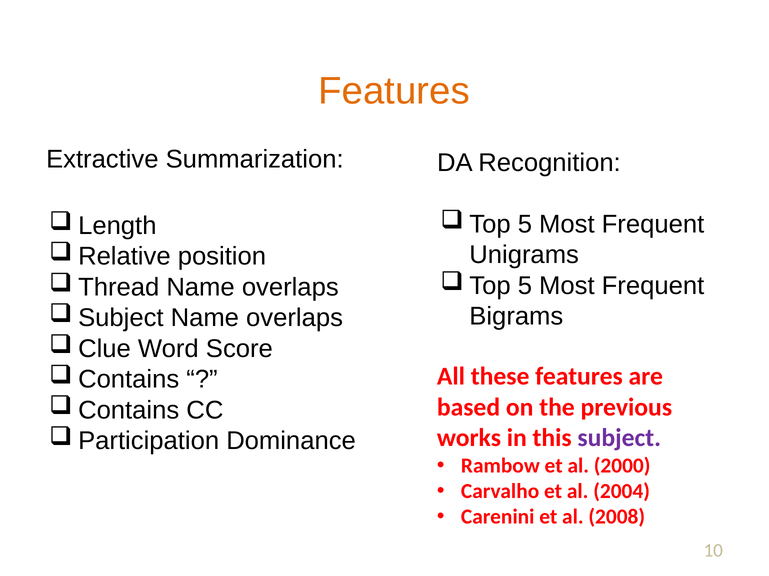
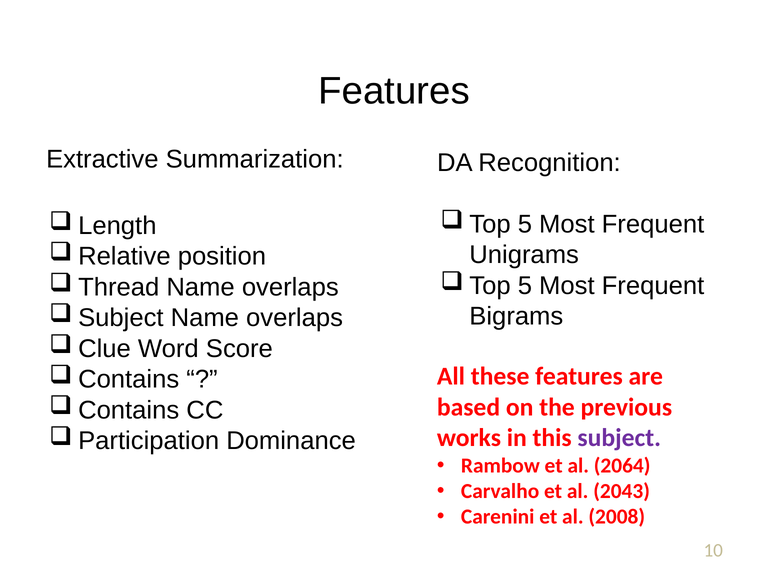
Features colour: orange -> black (394, 91)
2000: 2000 -> 2064 (622, 466)
2004: 2004 -> 2043 (622, 492)
